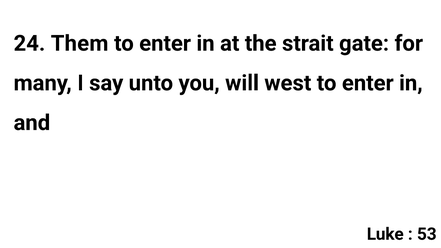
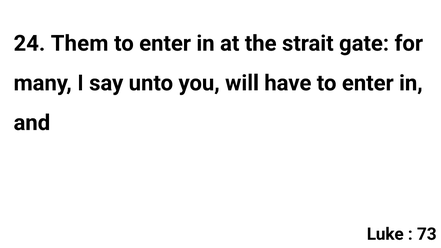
west: west -> have (288, 83)
53: 53 -> 73 (427, 234)
